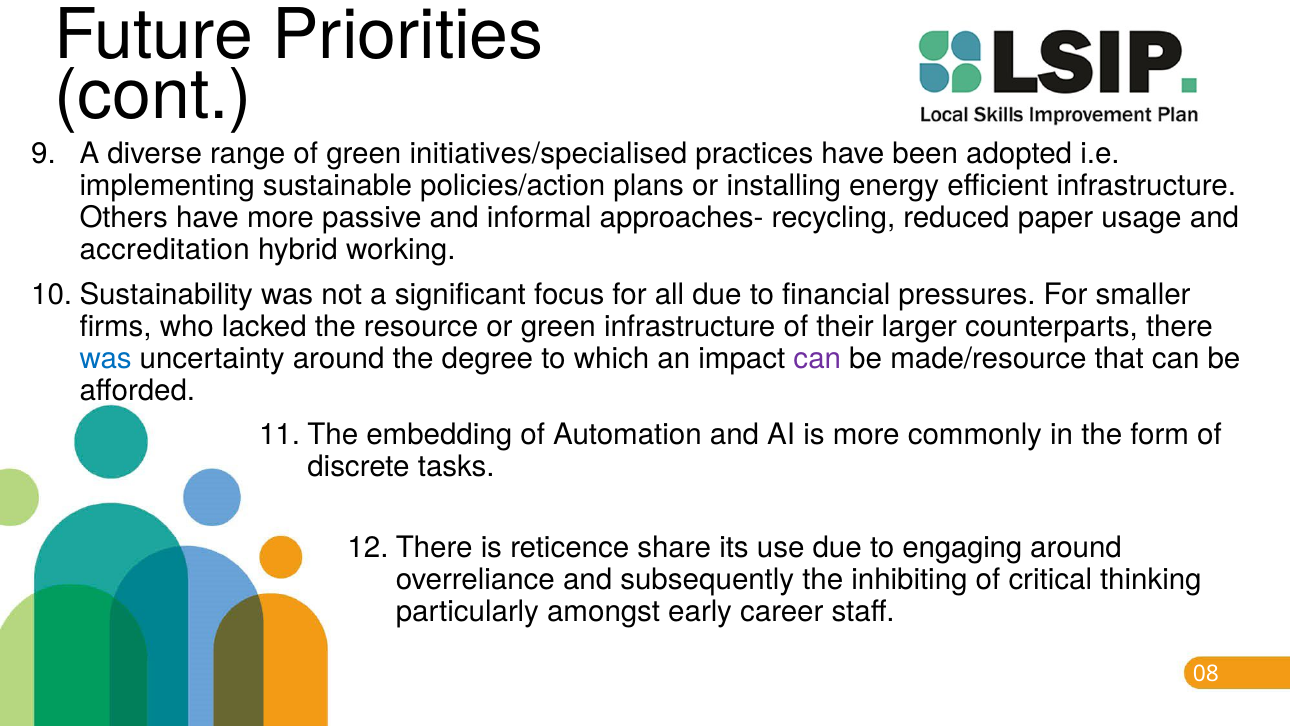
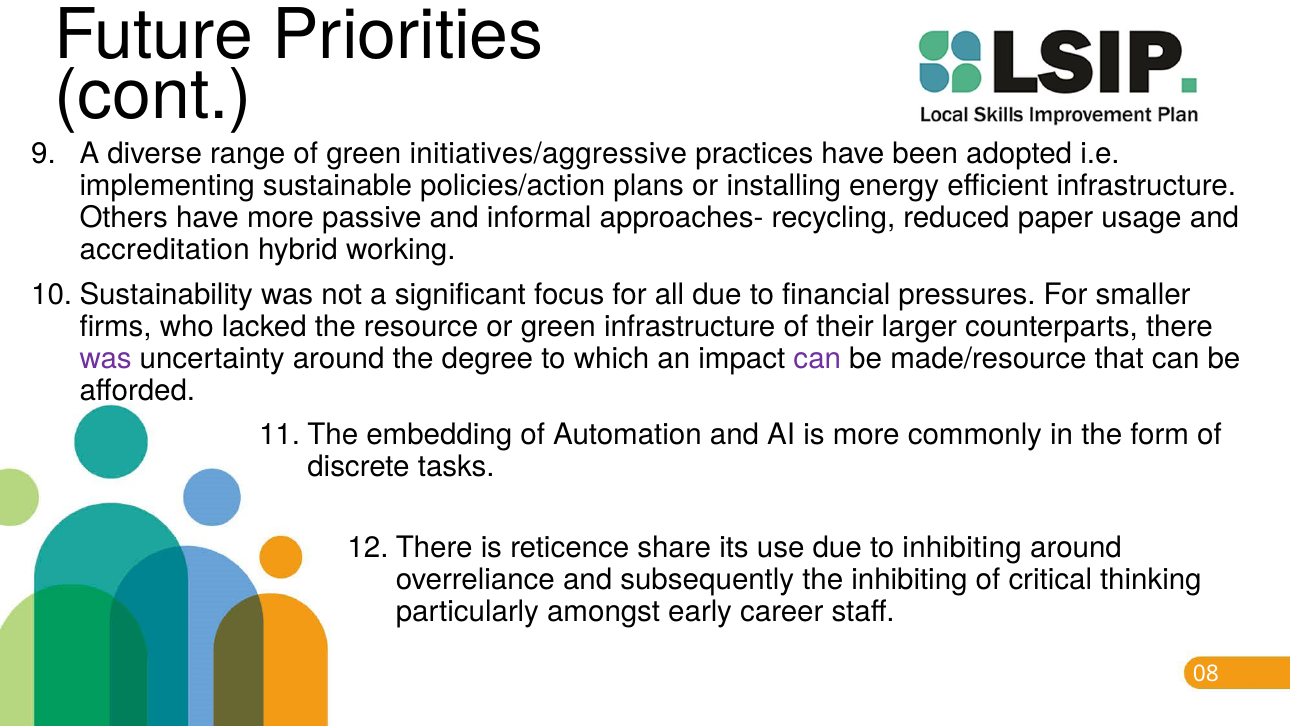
initiatives/specialised: initiatives/specialised -> initiatives/aggressive (548, 154)
was colour: blue -> purple (106, 359)
to engaging: engaging -> inhibiting (962, 548)
